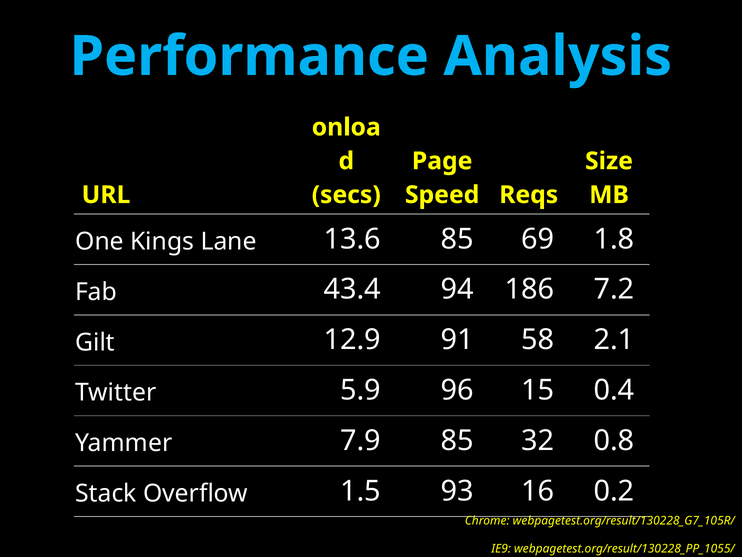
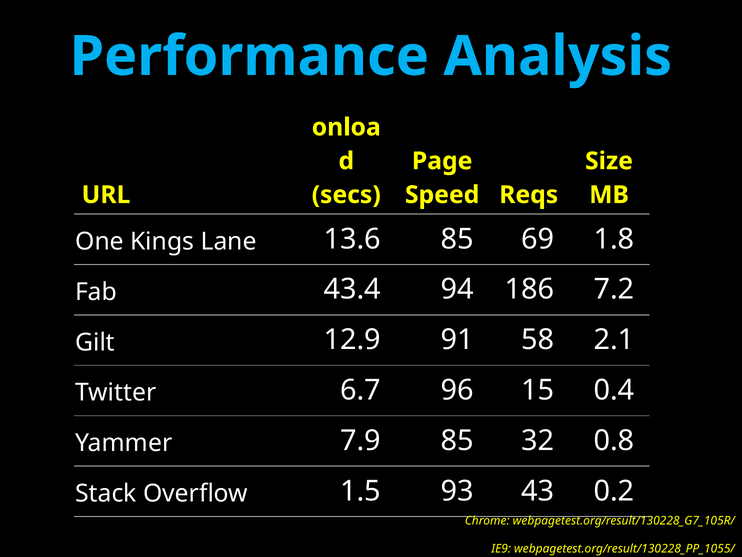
5.9: 5.9 -> 6.7 (361, 390)
16: 16 -> 43 (538, 491)
